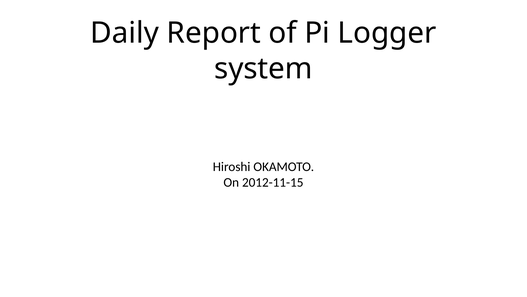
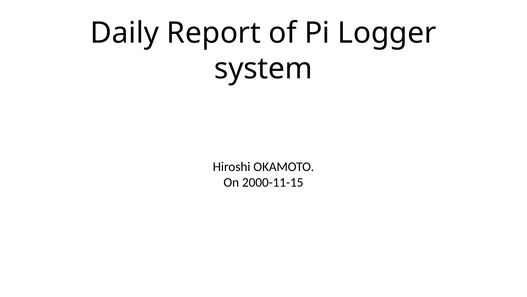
2012-11-15: 2012-11-15 -> 2000-11-15 (273, 182)
